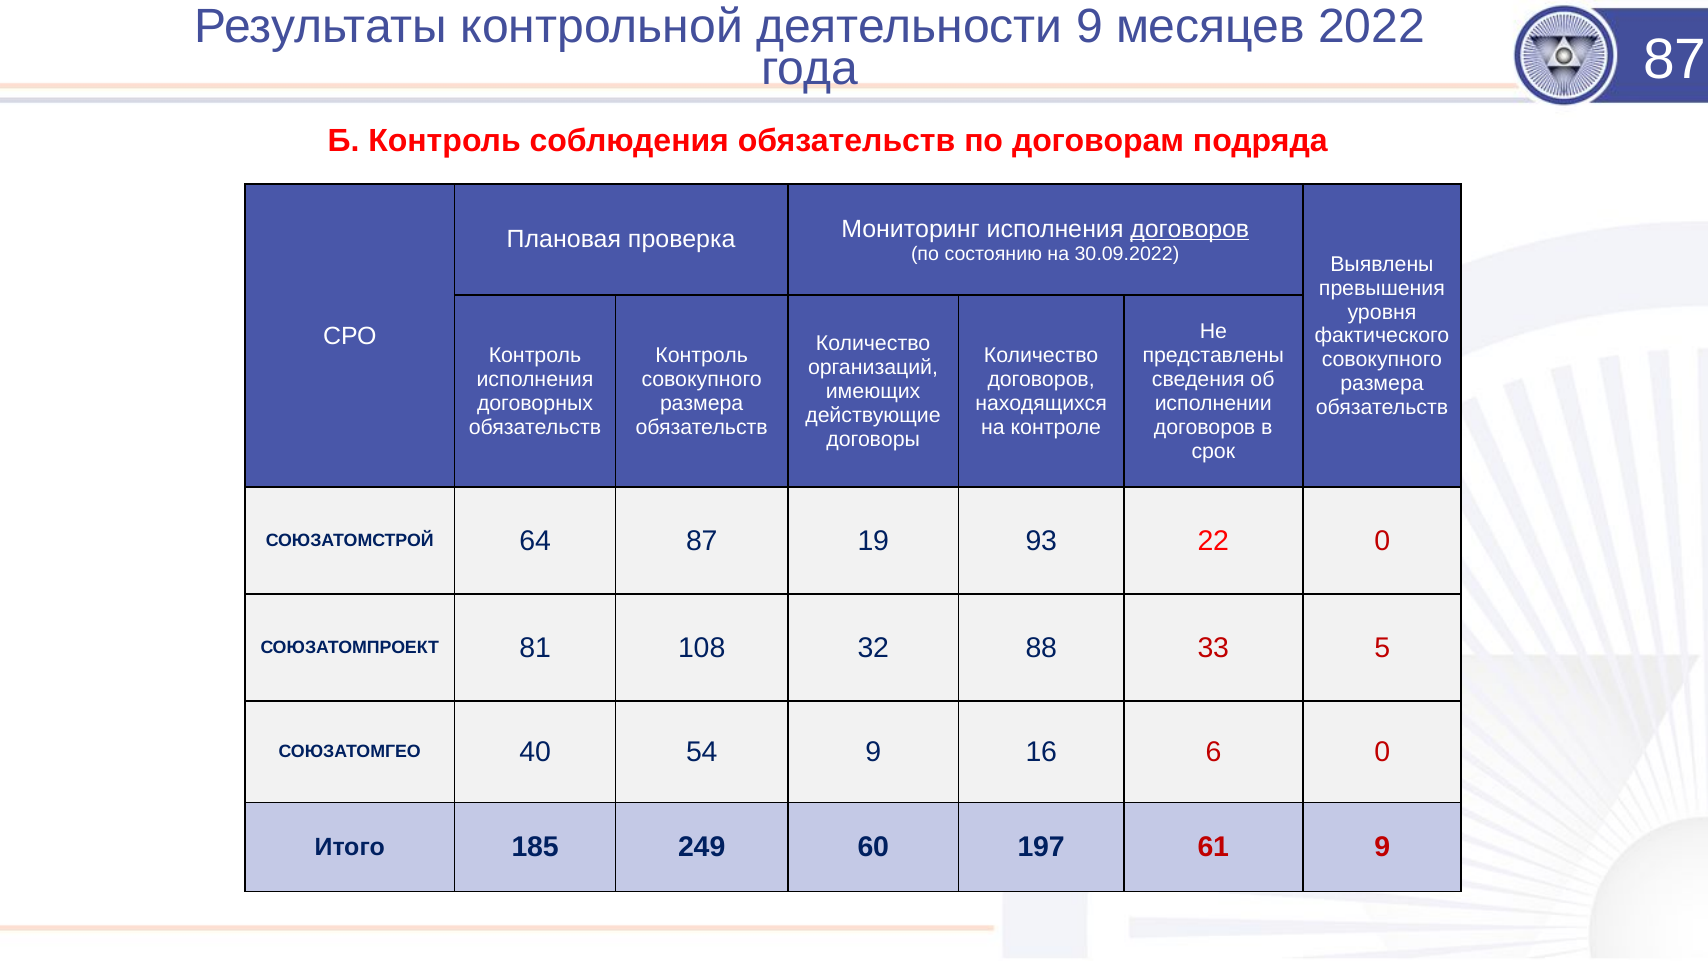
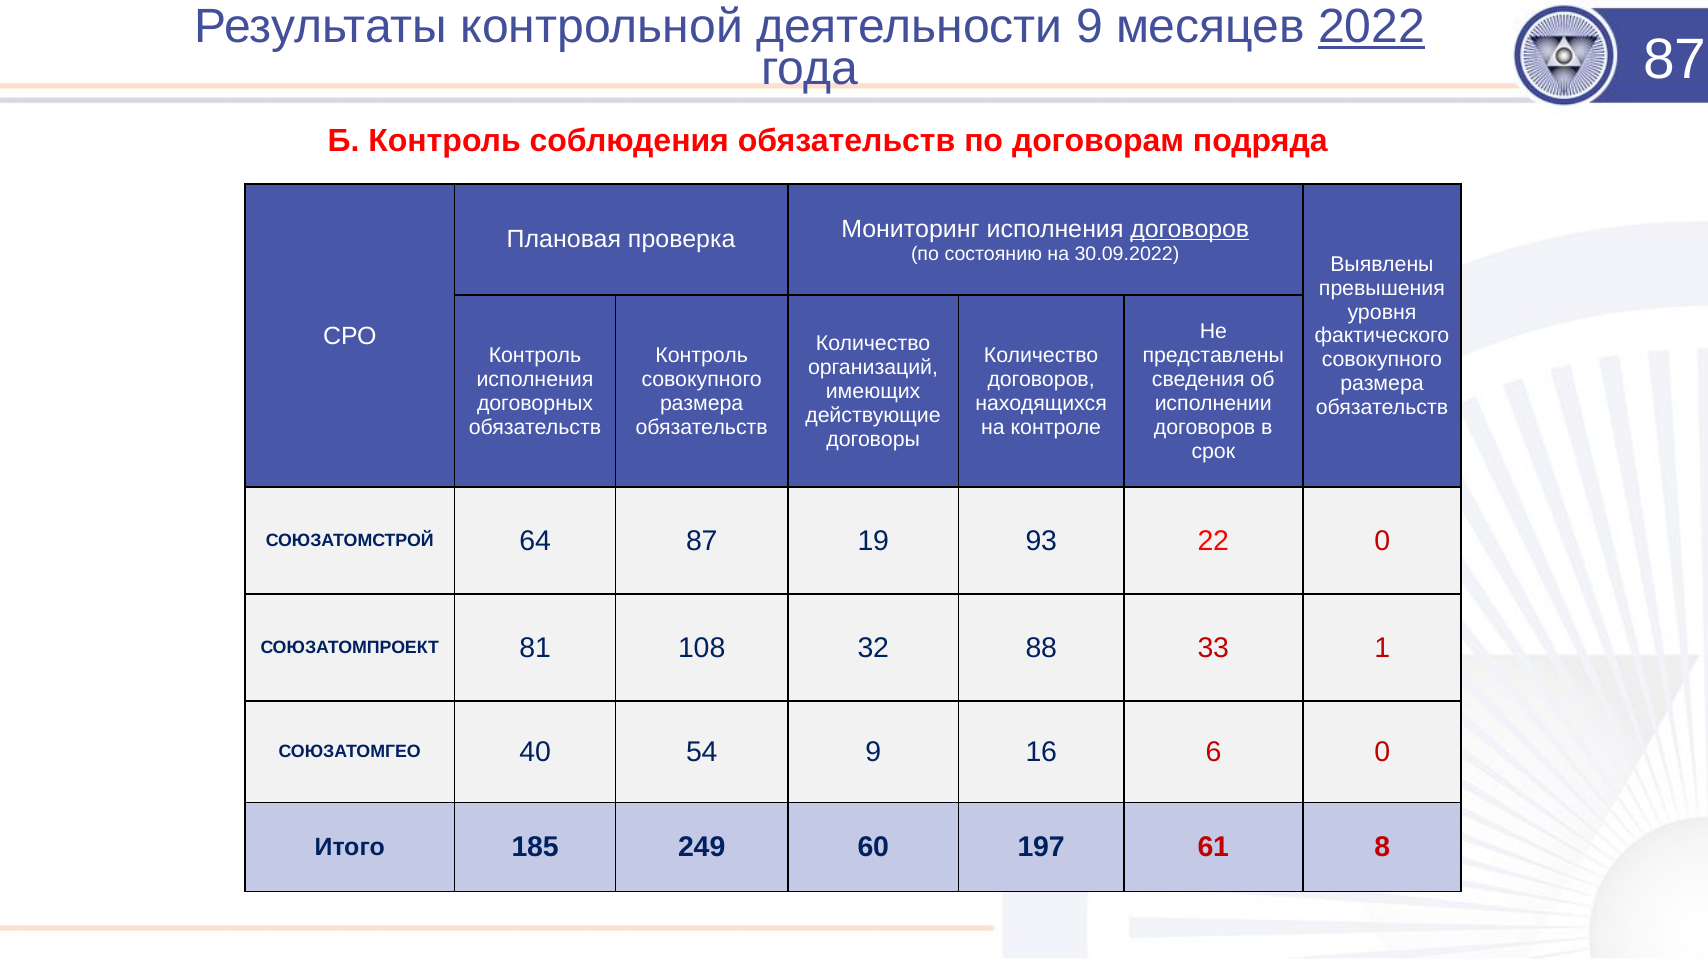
2022 underline: none -> present (1372, 27)
5: 5 -> 1 (1382, 647)
61 9: 9 -> 8 (1382, 847)
